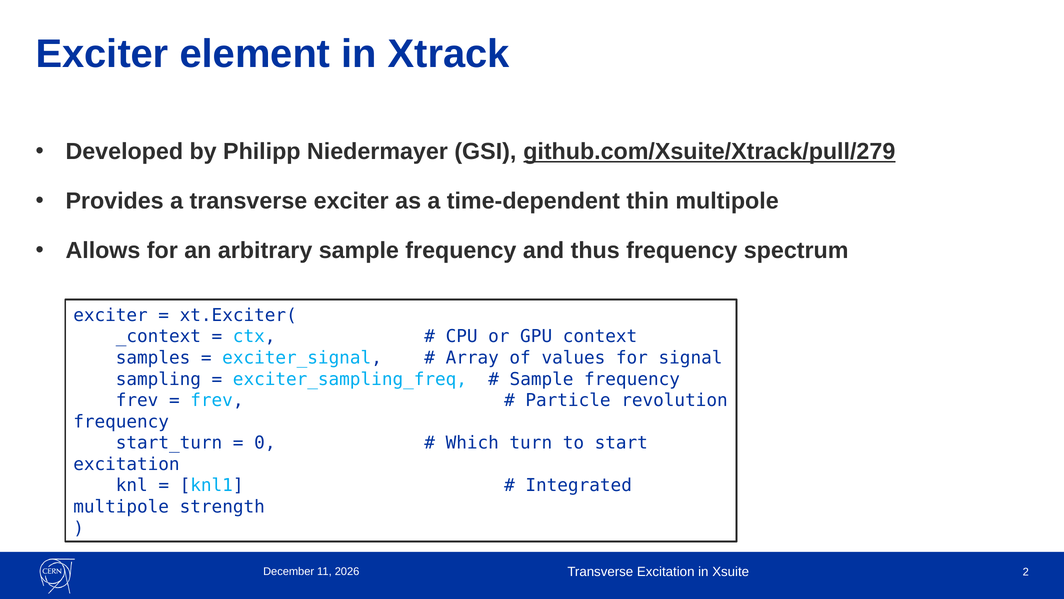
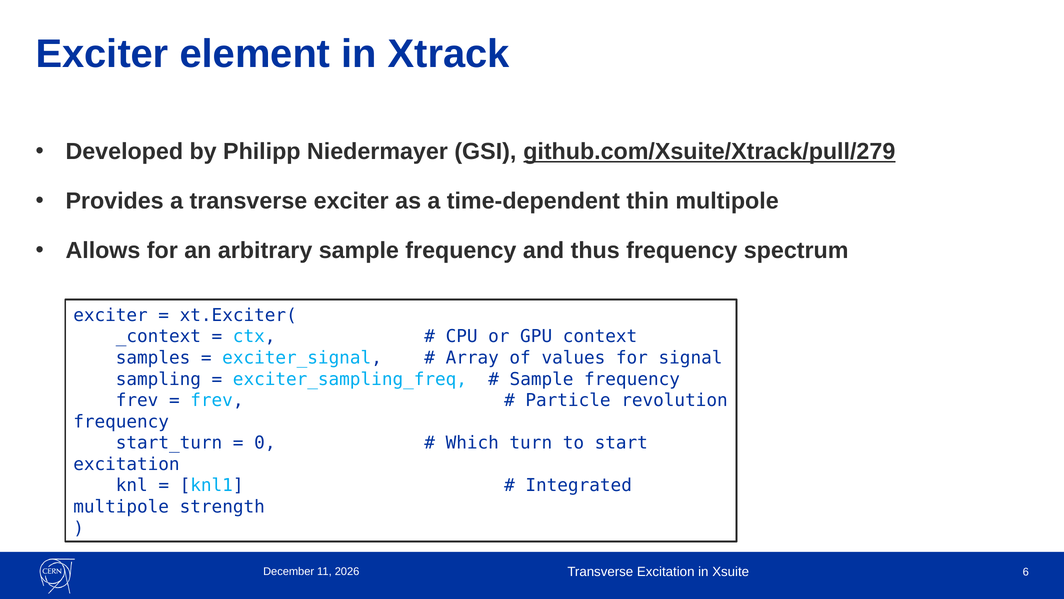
2: 2 -> 6 (1026, 571)
